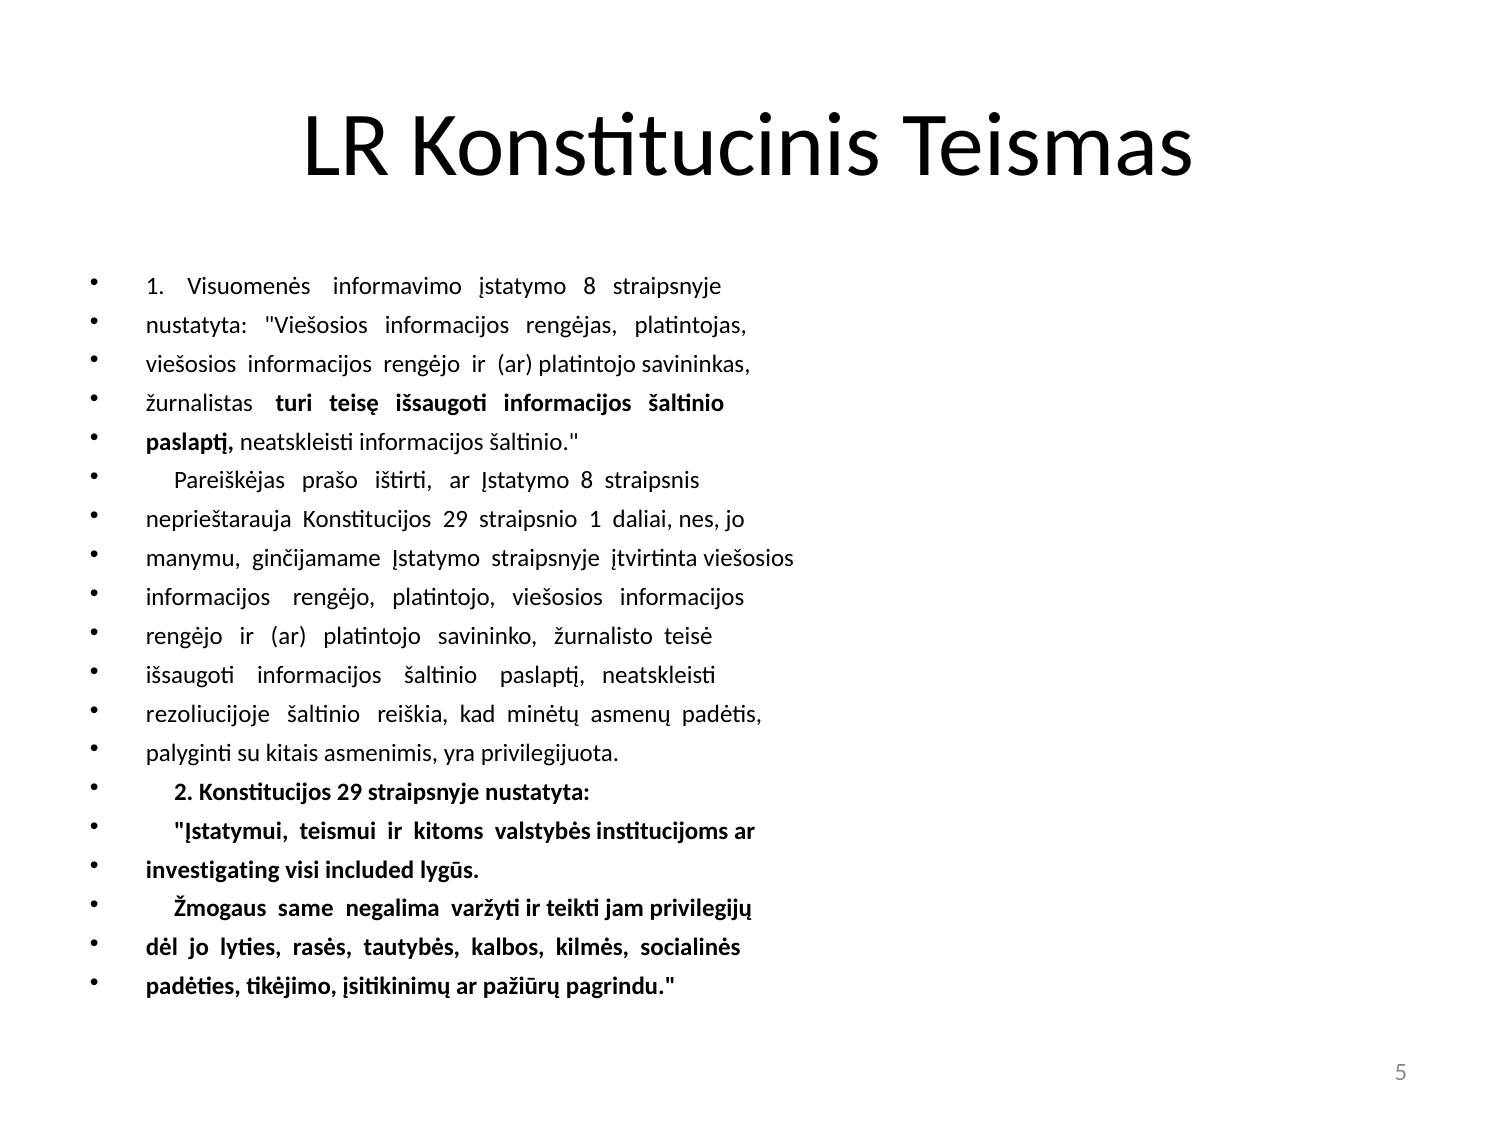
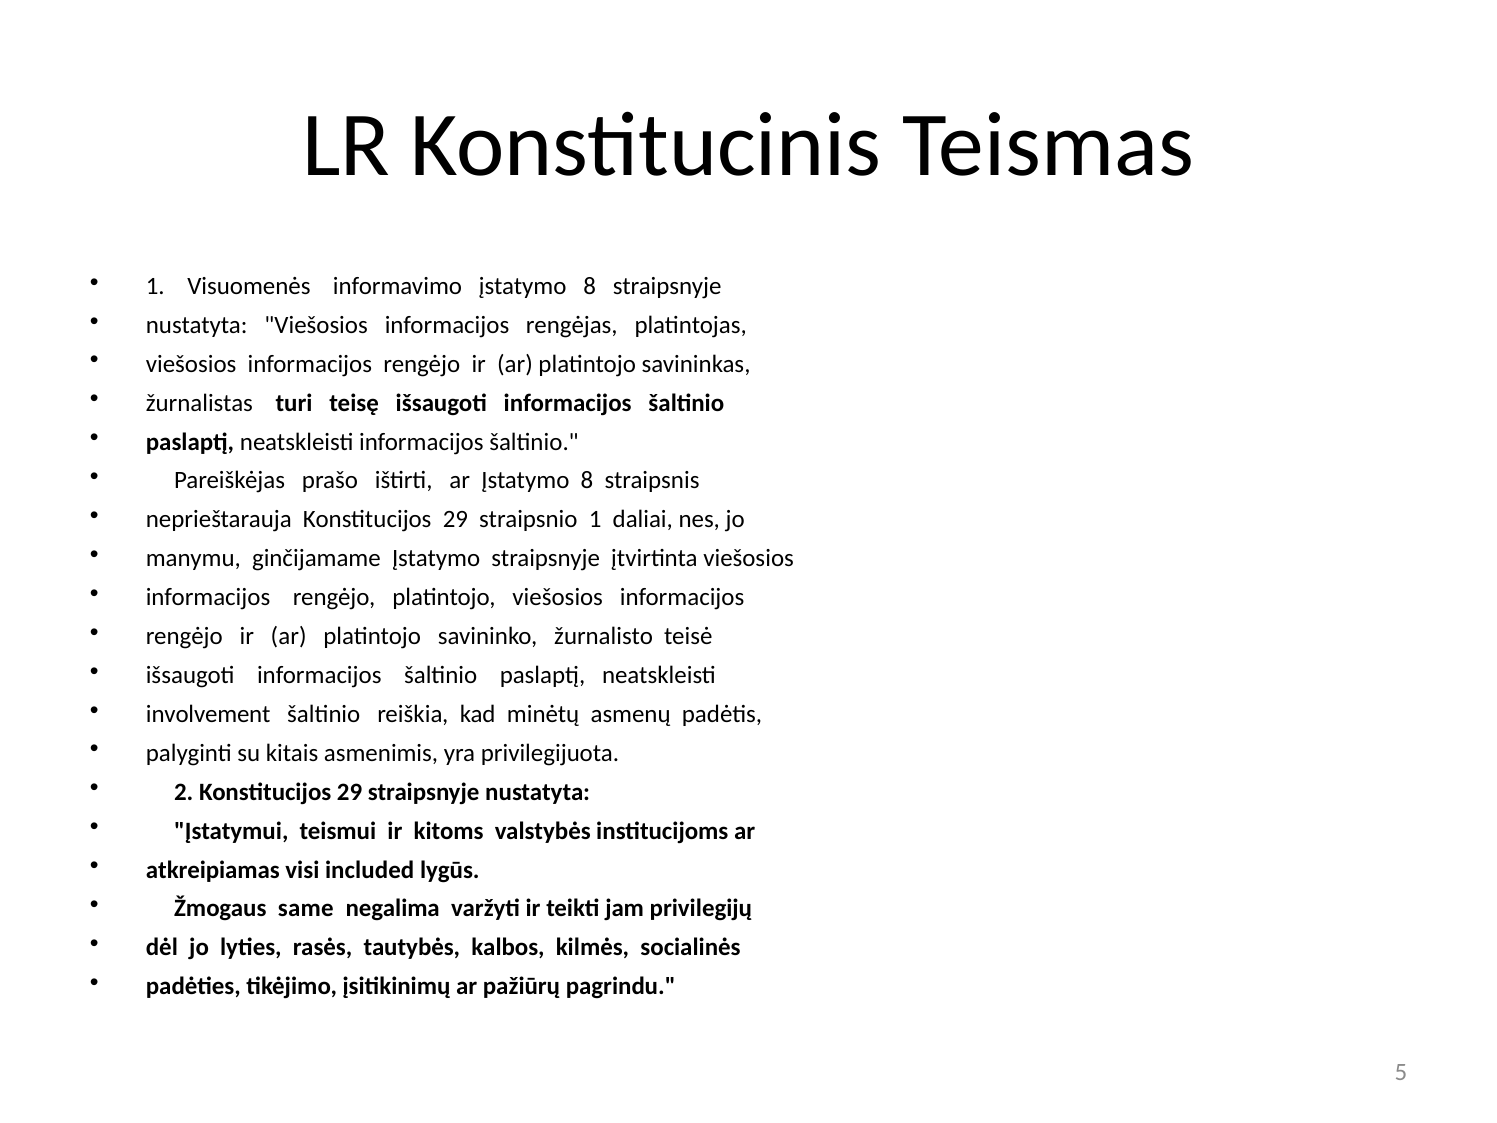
rezoliucijoje: rezoliucijoje -> involvement (208, 714)
investigating: investigating -> atkreipiamas (213, 870)
